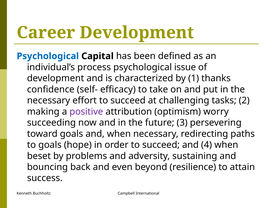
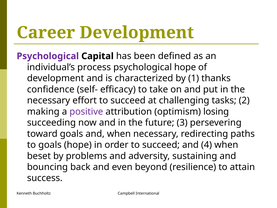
Psychological colour: blue -> purple (48, 56)
psychological issue: issue -> hope (185, 67)
worry: worry -> losing (216, 111)
